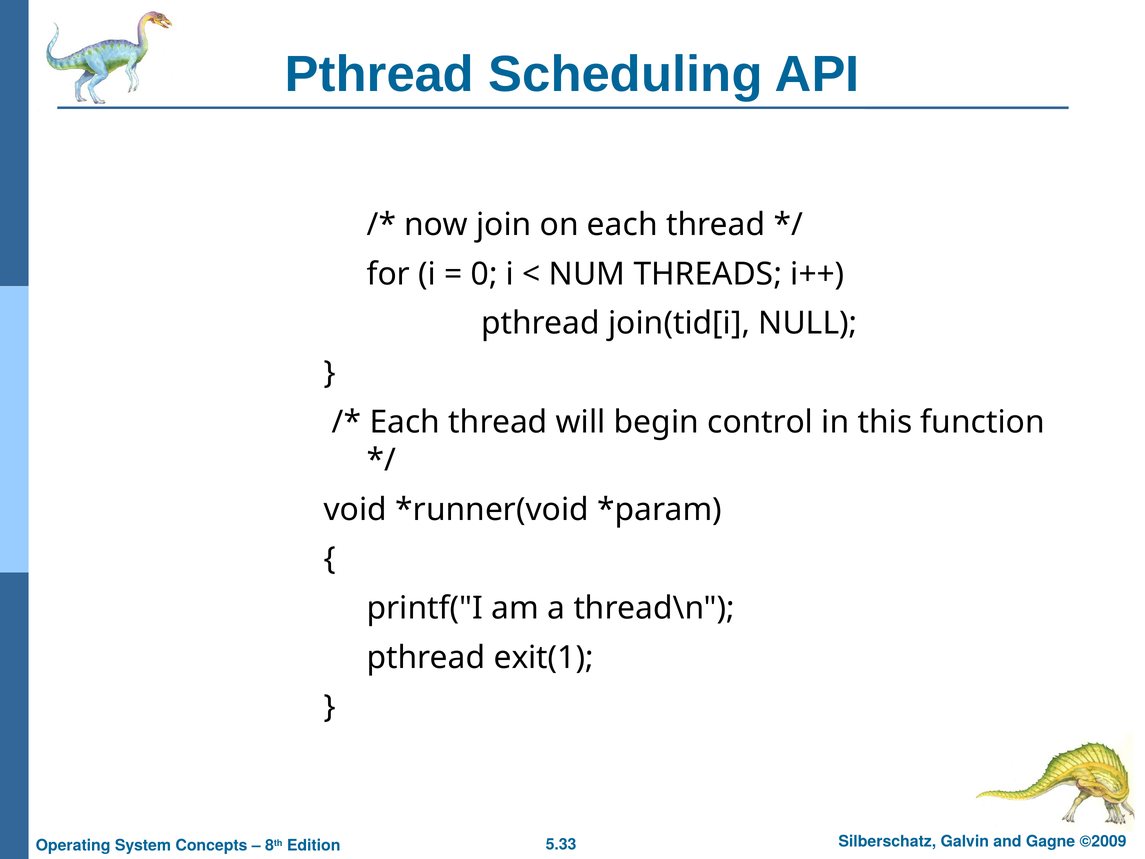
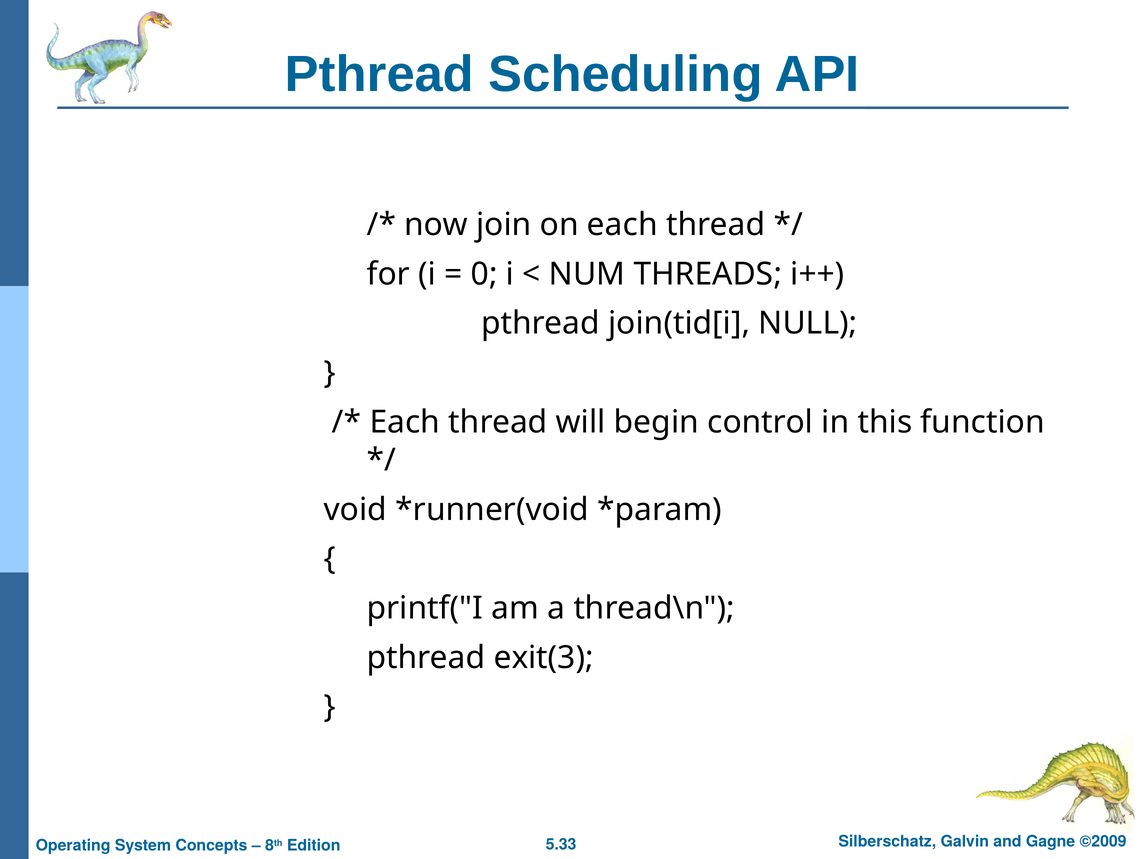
exit(1: exit(1 -> exit(3 (544, 657)
